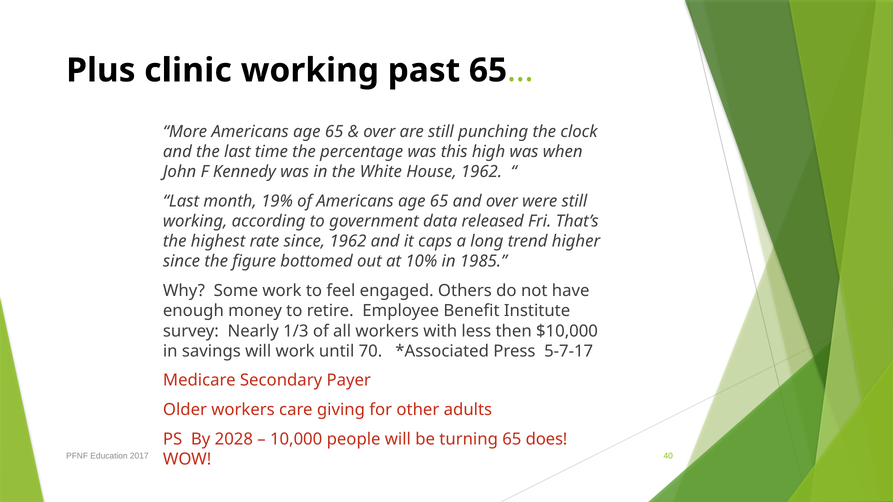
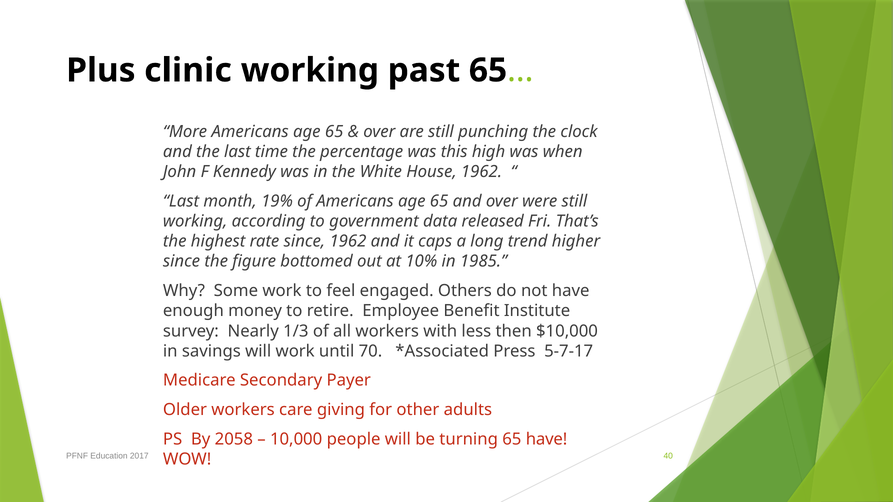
2028: 2028 -> 2058 (234, 440)
65 does: does -> have (547, 440)
